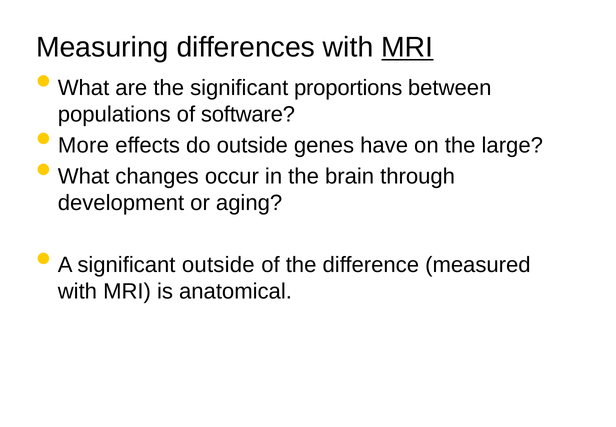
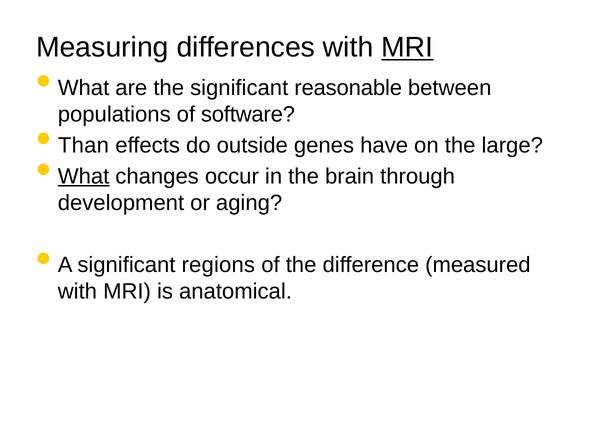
proportions: proportions -> reasonable (348, 88)
More: More -> Than (83, 145)
What underline: none -> present (84, 176)
significant outside: outside -> regions (218, 265)
